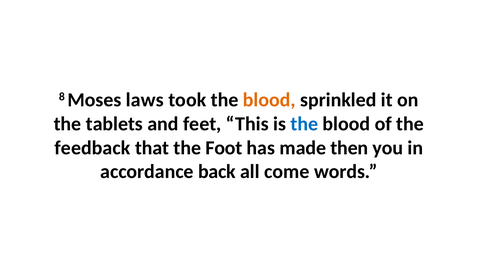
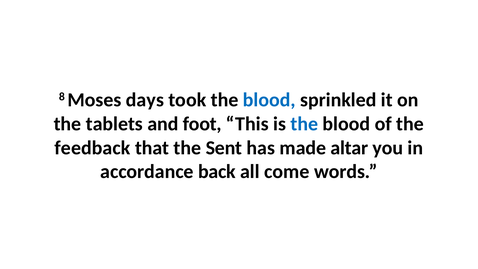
laws: laws -> days (145, 100)
blood colour: orange -> blue (269, 100)
feet: feet -> foot (202, 124)
Foot: Foot -> Sent (224, 148)
then: then -> altar (349, 148)
